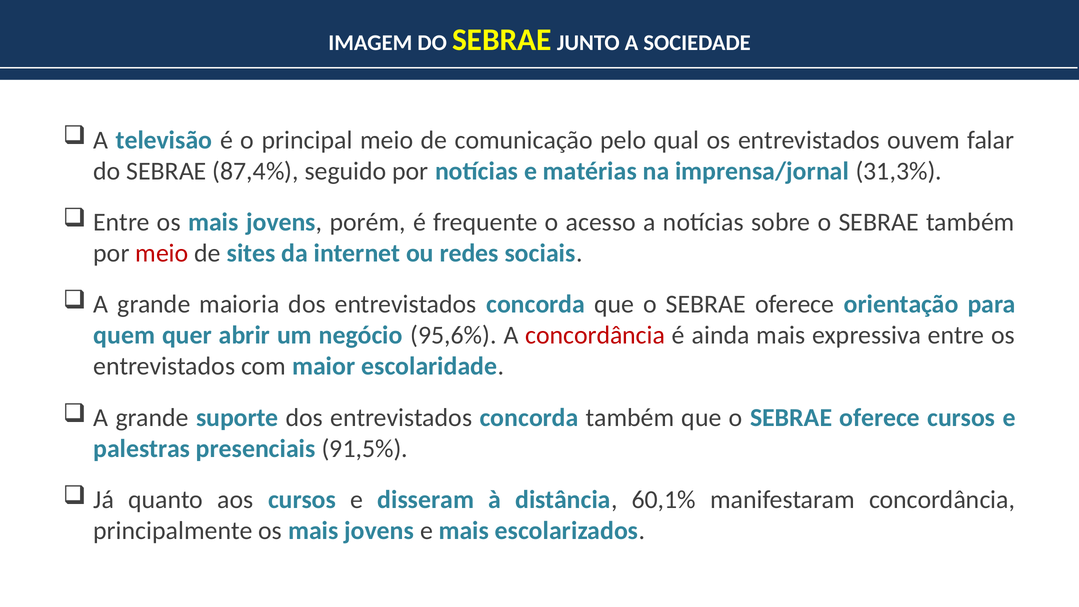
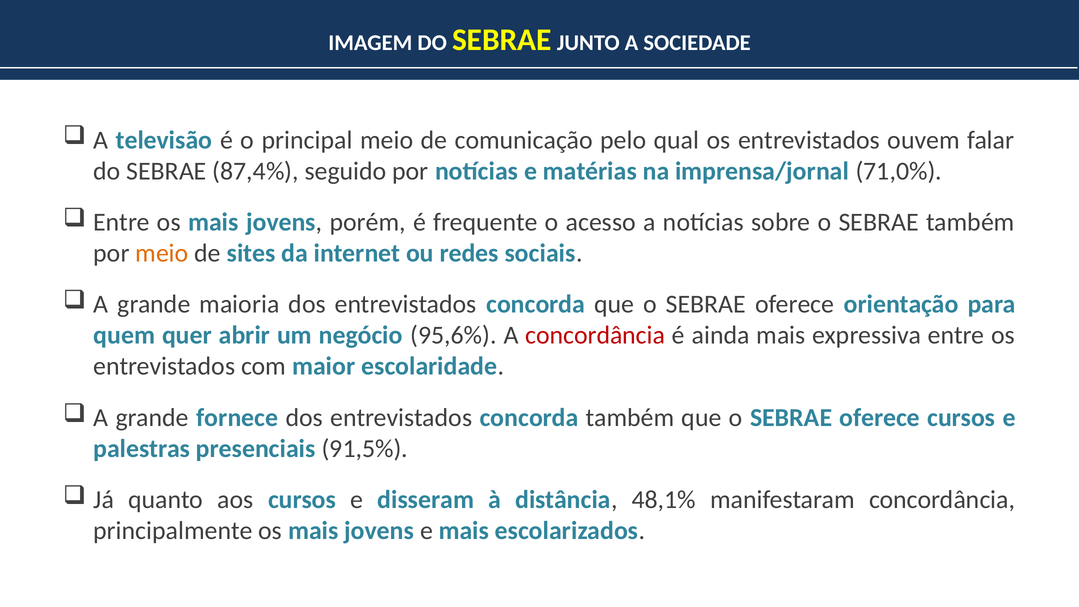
31,3%: 31,3% -> 71,0% (899, 171)
meio colour: red -> orange (162, 253)
suporte: suporte -> fornece (237, 418)
60,1%: 60,1% -> 48,1% (664, 500)
